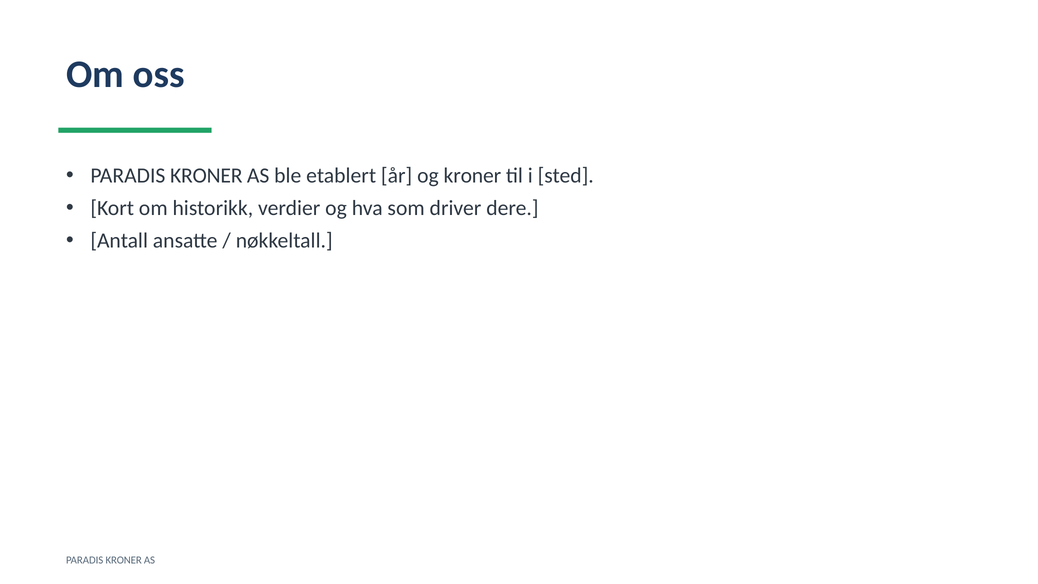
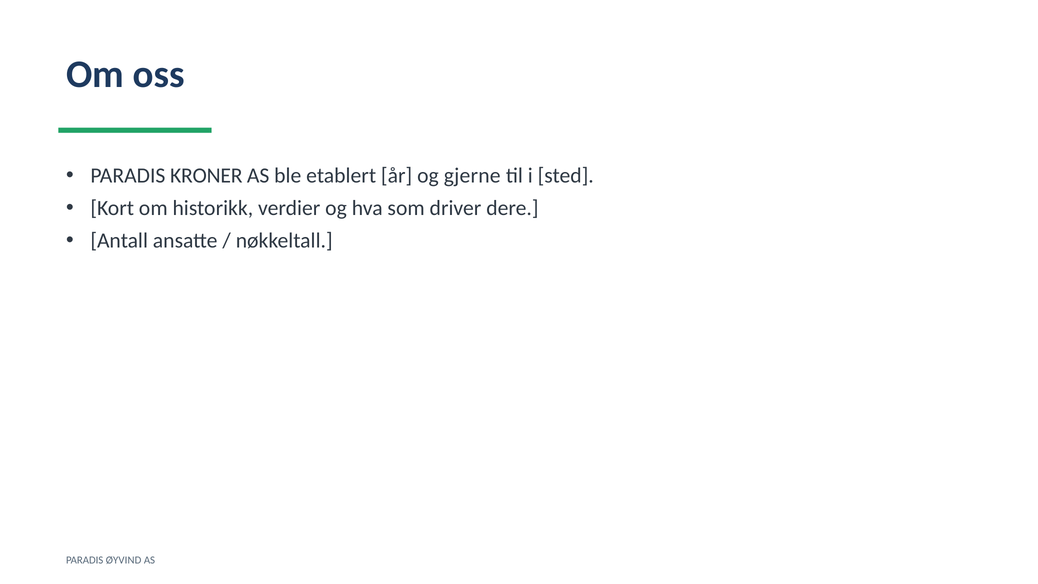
og kroner: kroner -> gjerne (472, 176)
KRONER: KRONER -> ØYVIND (124, 560)
